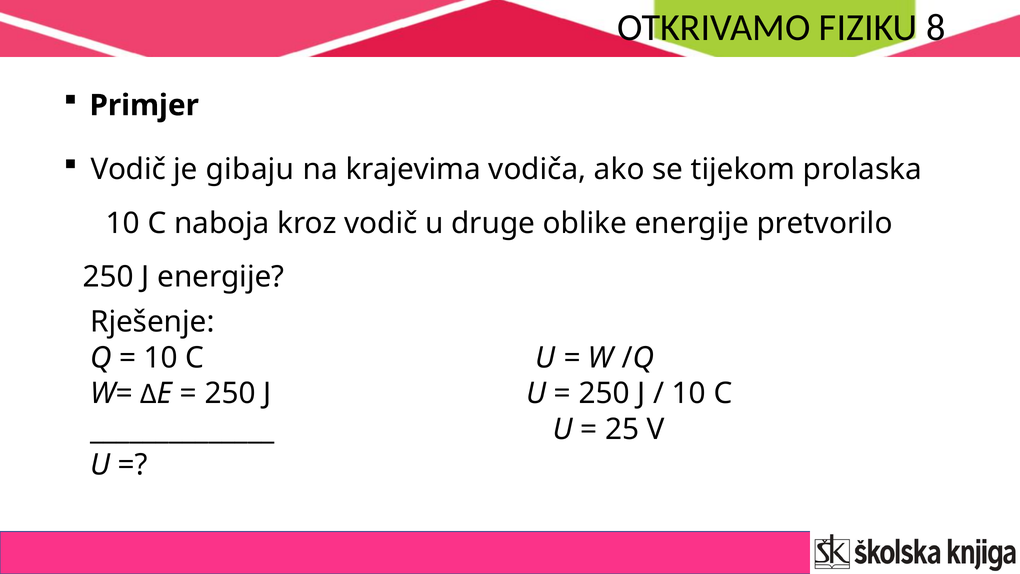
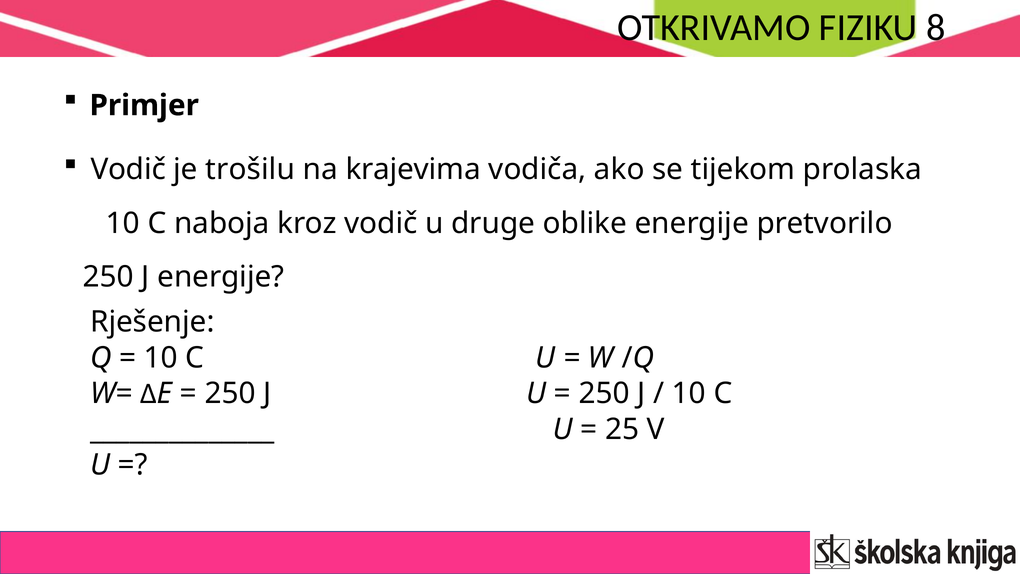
gibaju: gibaju -> trošilu (250, 170)
